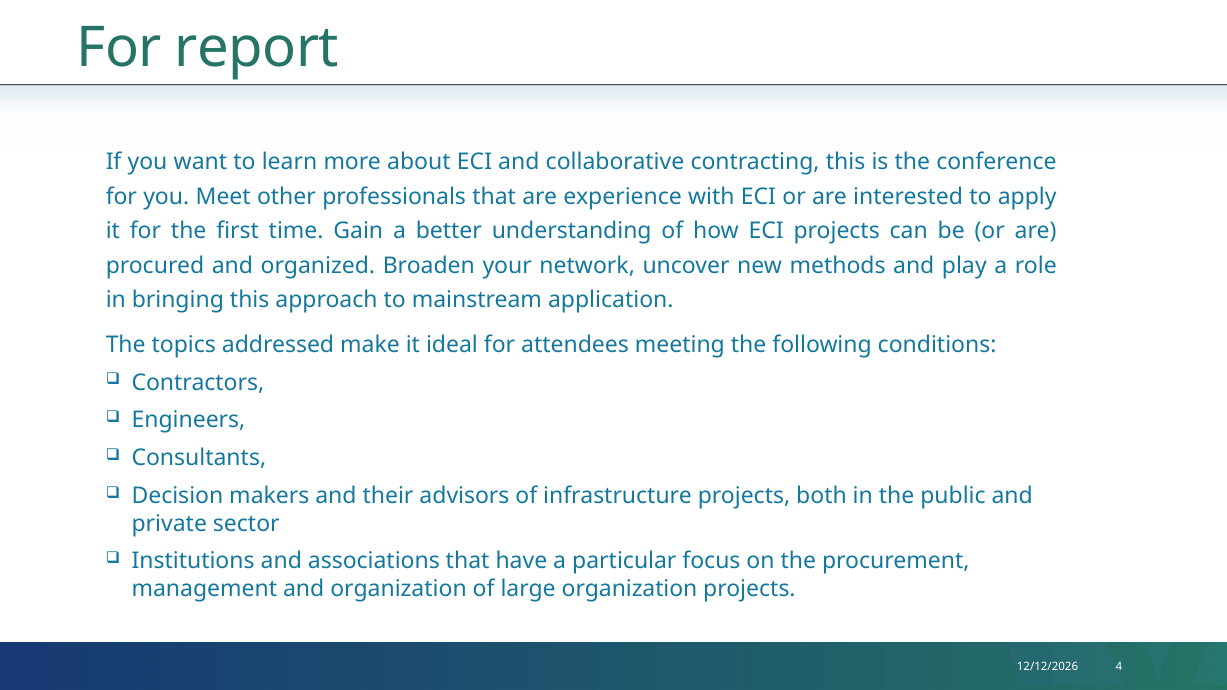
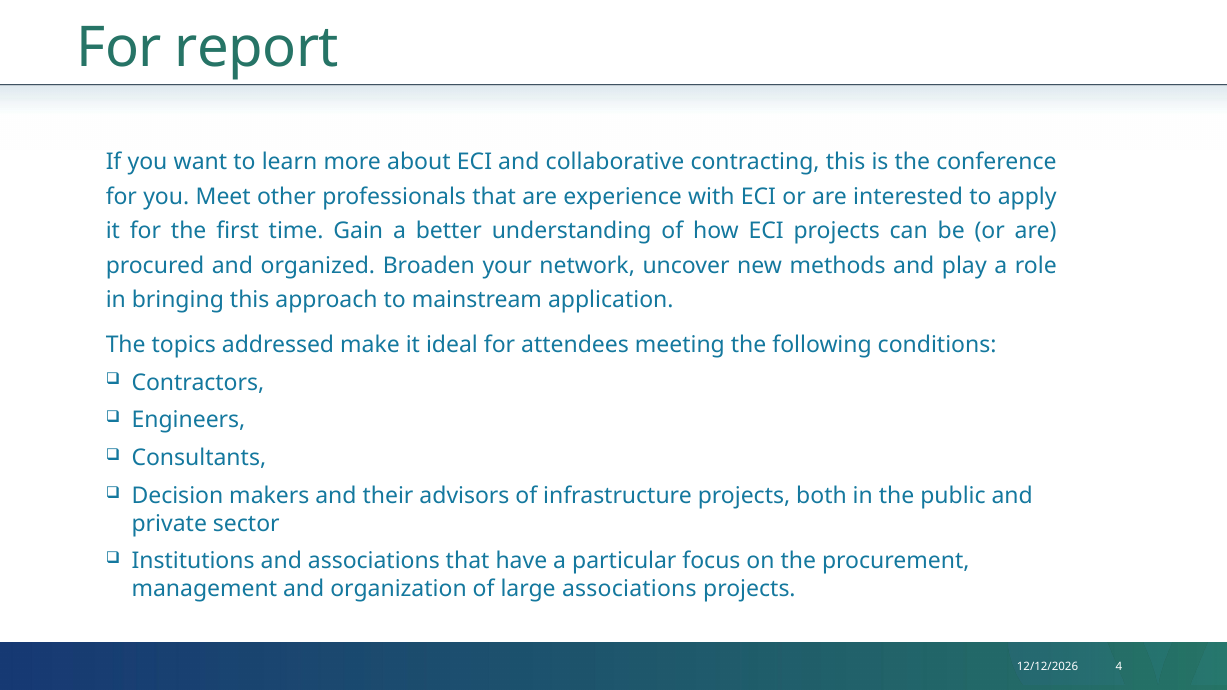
large organization: organization -> associations (629, 589)
